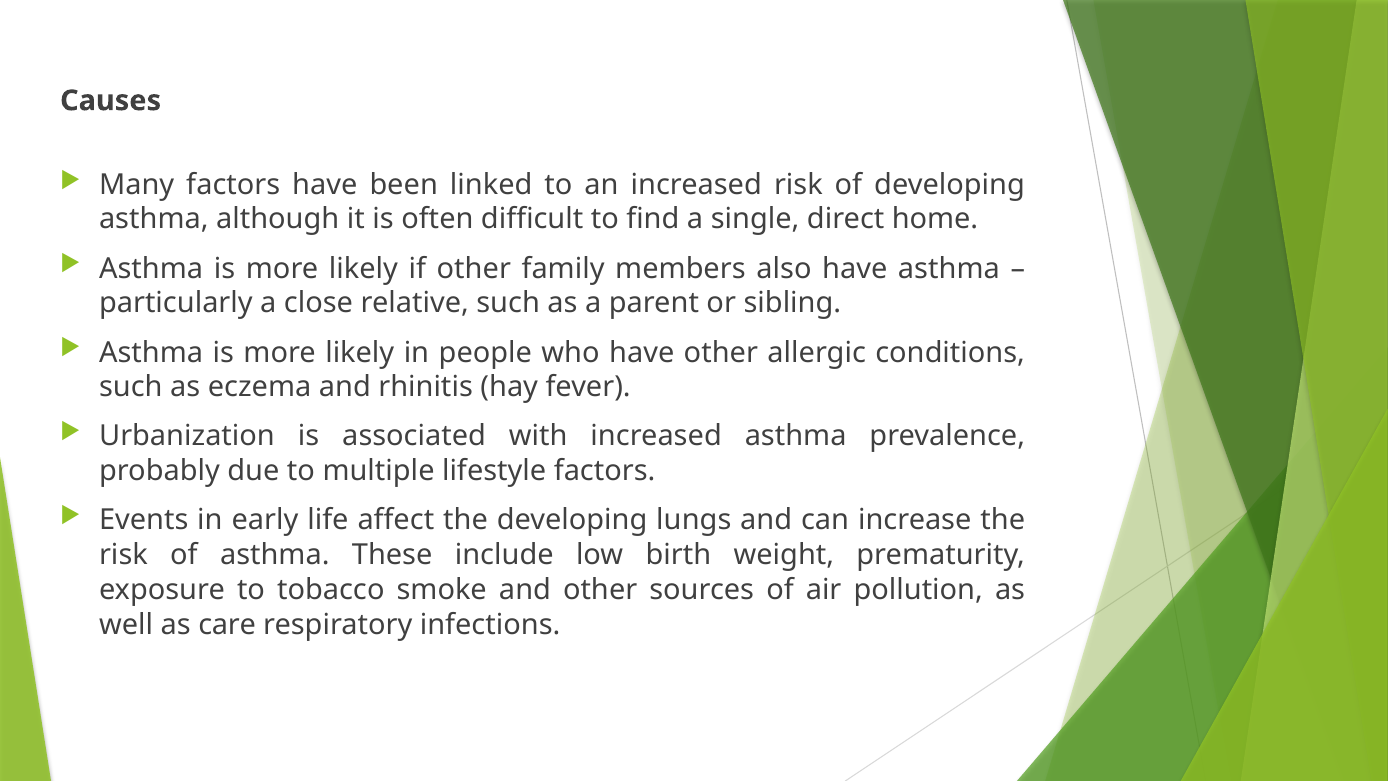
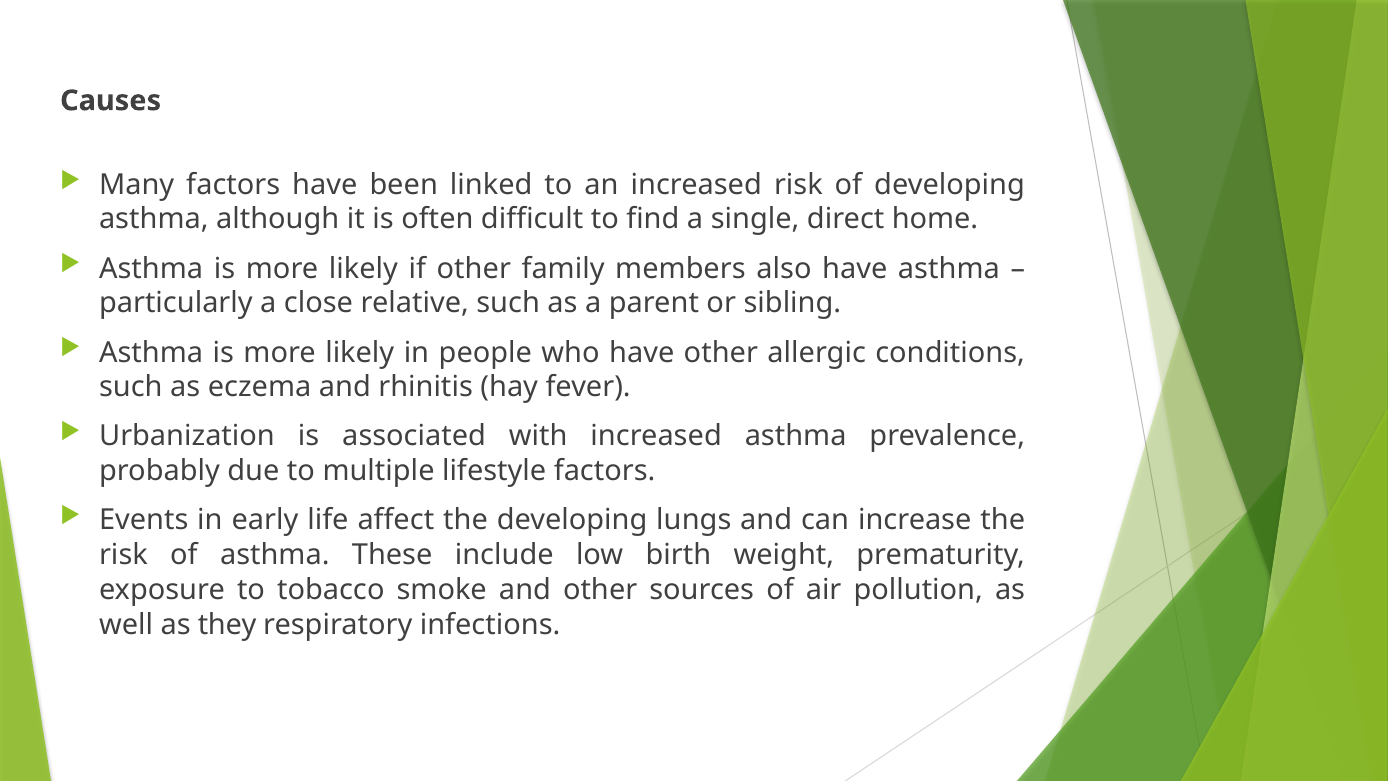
care: care -> they (227, 624)
